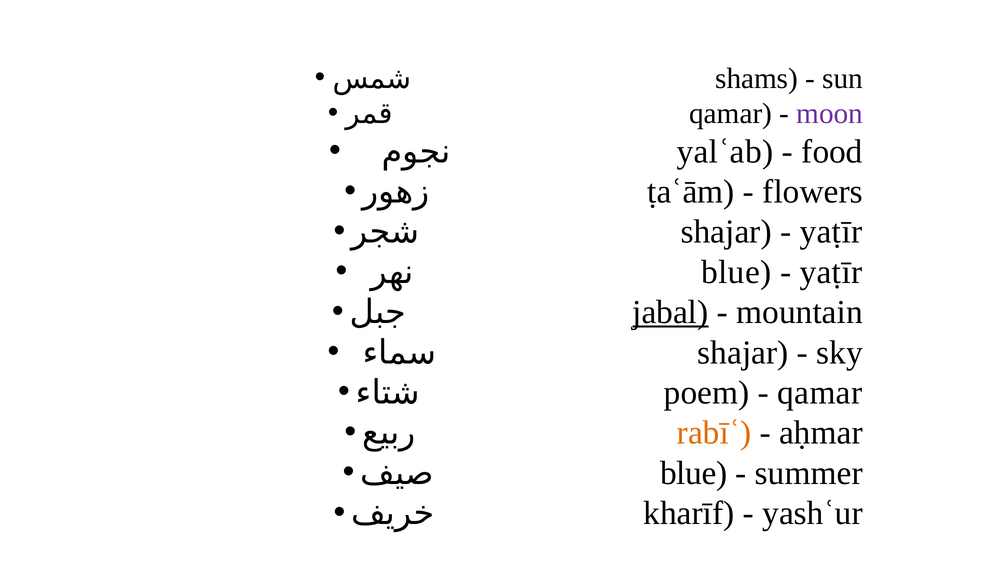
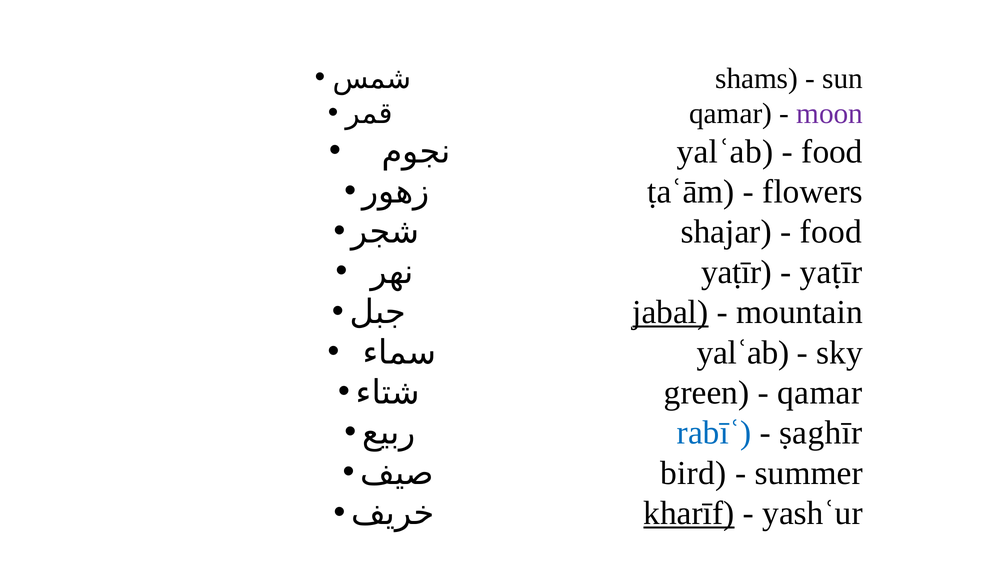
yaṭīr: yaṭīr -> food (831, 232)
blue: blue -> yaṭīr (737, 272)
shajar: shajar -> yalʿab (743, 352)
poem: poem -> green (707, 392)
rabīʿ colour: orange -> blue (714, 433)
aḥmar: aḥmar -> ṣaghīr (821, 433)
blue: blue -> bird (693, 473)
kharīf underline: none -> present (689, 513)
